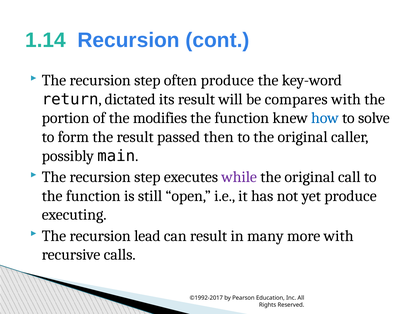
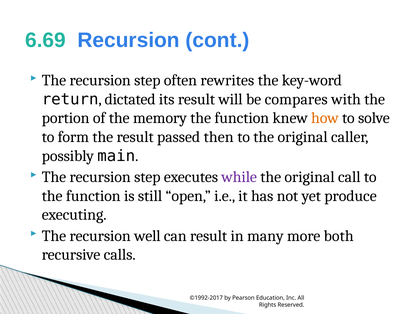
1.14: 1.14 -> 6.69 (45, 40)
often produce: produce -> rewrites (227, 80)
modifies: modifies -> memory (160, 118)
how colour: blue -> orange (325, 118)
lead: lead -> well (147, 236)
more with: with -> both (339, 236)
